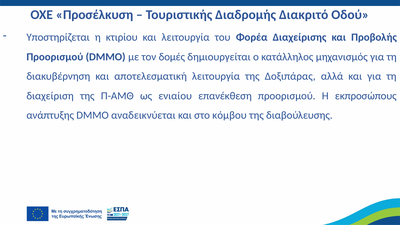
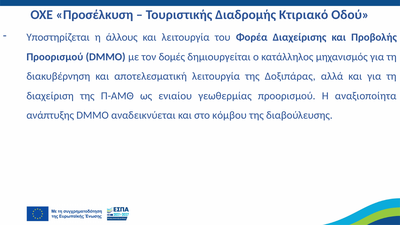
Διακριτό: Διακριτό -> Κτιριακό (304, 15)
κτιρίου: κτιρίου -> άλλους (122, 37)
επανέκθεση: επανέκθεση -> γεωθερμίας (225, 96)
εκπροσώπους: εκπροσώπους -> αναξιοποίητα (366, 96)
